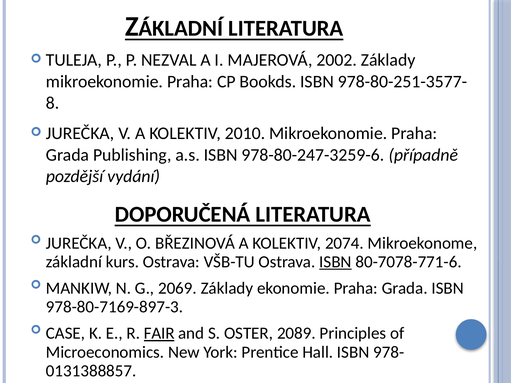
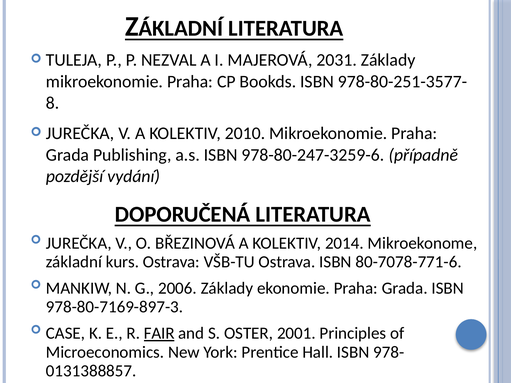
2002: 2002 -> 2031 (337, 60)
2074: 2074 -> 2014 (344, 243)
ISBN underline: present -> none (335, 262)
2069: 2069 -> 2006 (177, 289)
2089: 2089 -> 2001 (296, 334)
